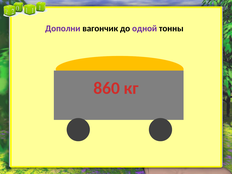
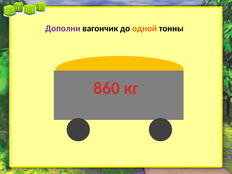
одной colour: purple -> orange (145, 28)
